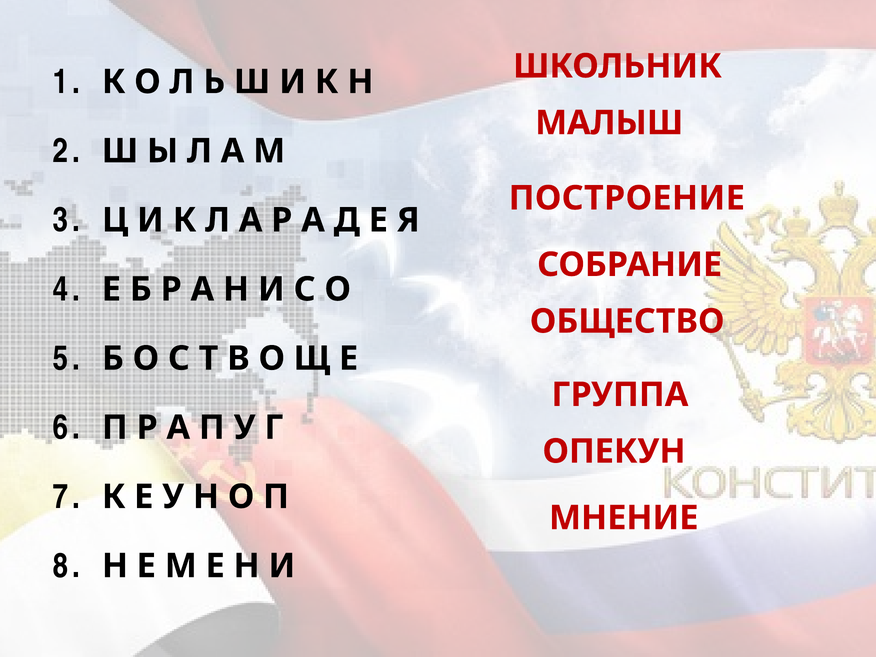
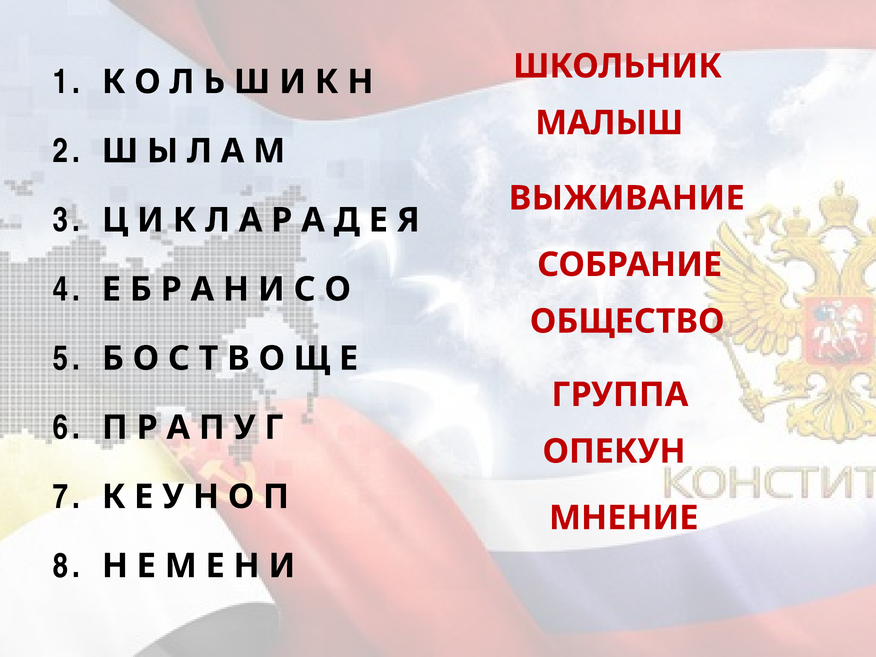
ПОСТРОЕНИЕ: ПОСТРОЕНИЕ -> ВЫЖИВАНИЕ (627, 198)
